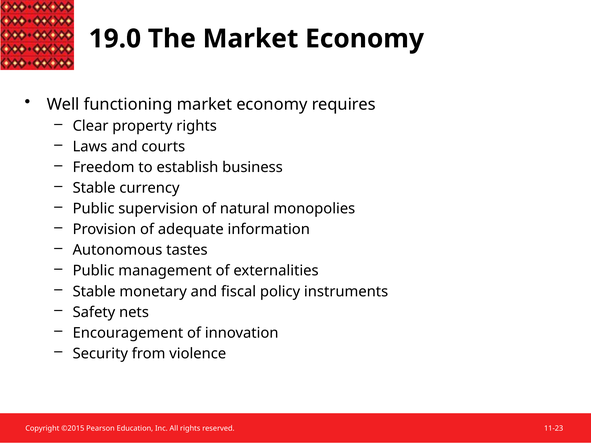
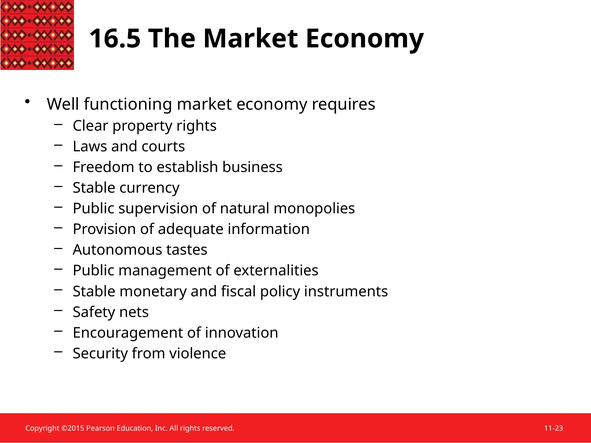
19.0: 19.0 -> 16.5 (115, 39)
